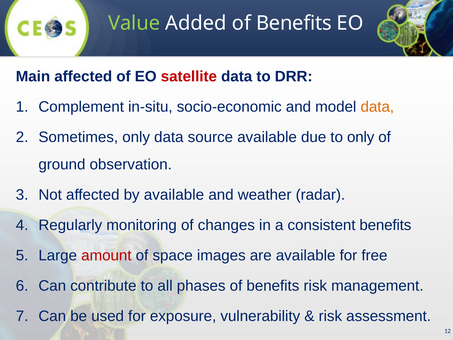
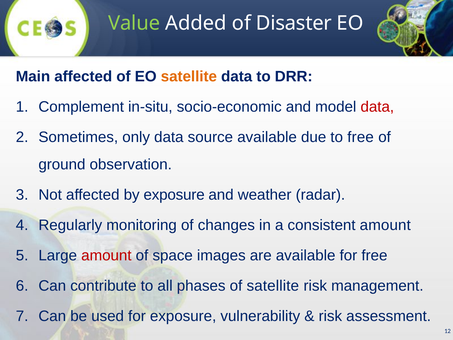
Added of Benefits: Benefits -> Disaster (294, 23)
satellite colour: red -> orange (189, 77)
data colour: orange -> red (377, 107)
to only: only -> free (361, 137)
by available: available -> exposure (174, 195)
consistent benefits: benefits -> amount (385, 225)
phases of benefits: benefits -> satellite (273, 286)
